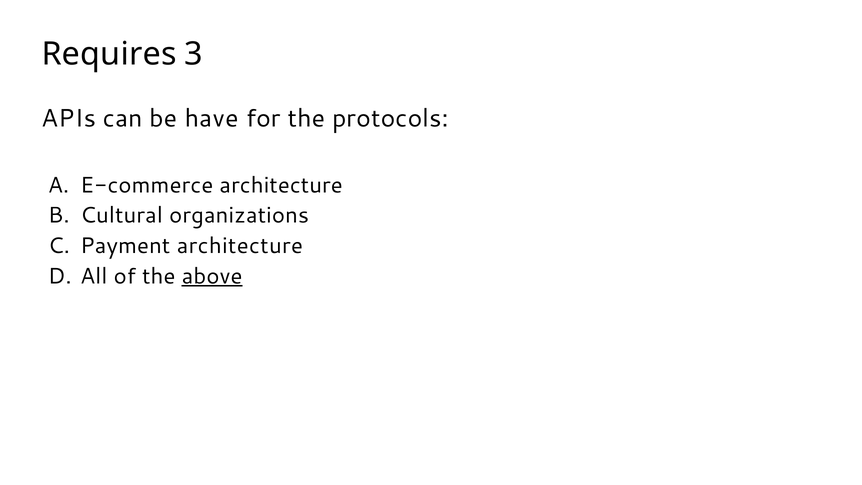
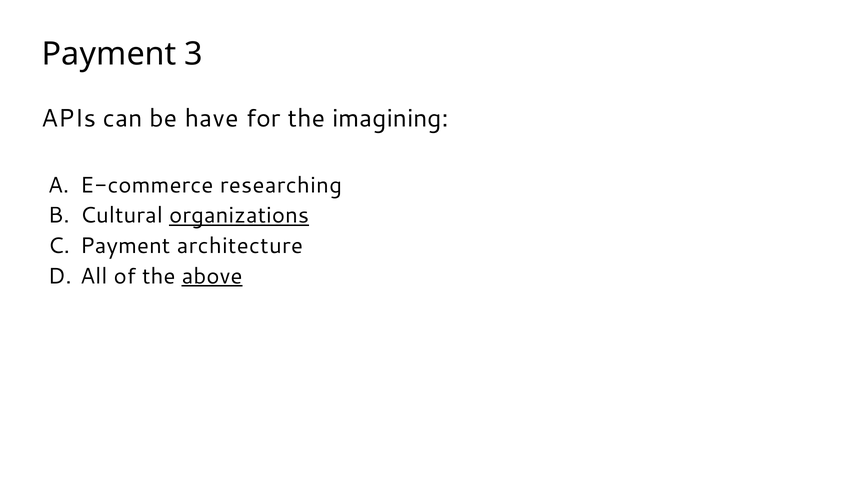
Requires: Requires -> Payment (109, 54)
protocols: protocols -> imagining (390, 118)
E-commerce architecture: architecture -> researching (281, 185)
organizations underline: none -> present (239, 215)
